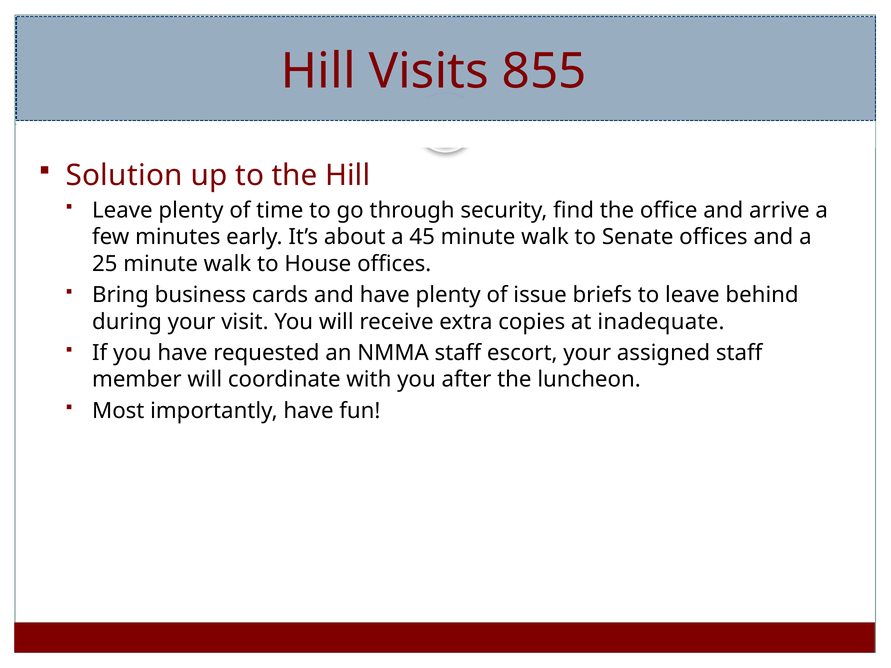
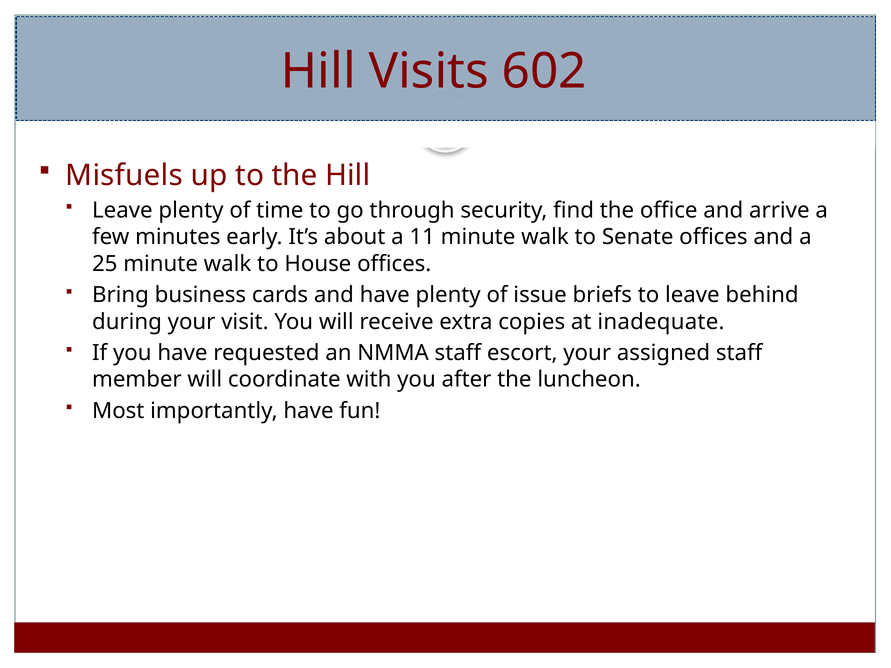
855: 855 -> 602 (544, 71)
Solution: Solution -> Misfuels (124, 175)
45: 45 -> 11 (422, 237)
